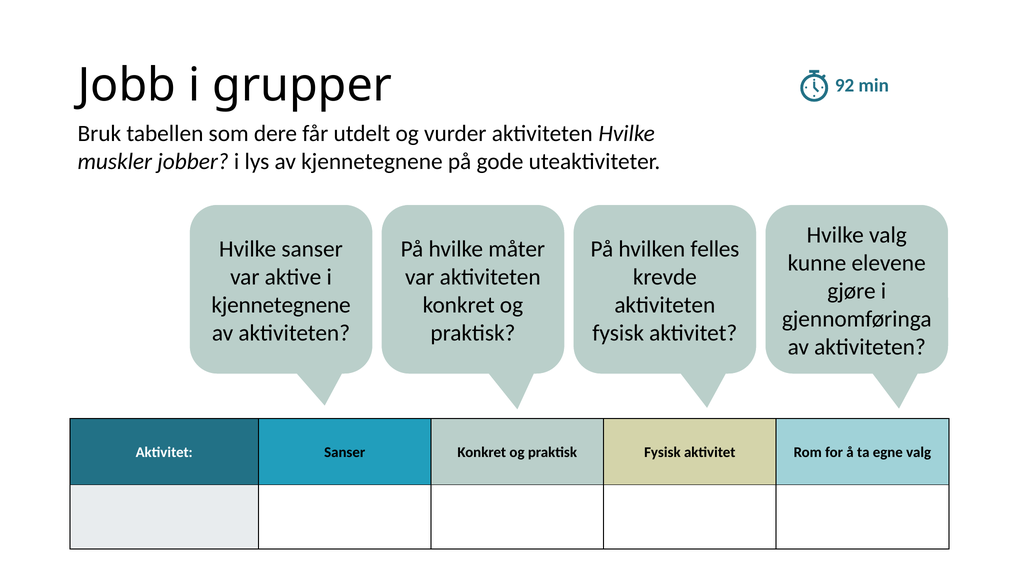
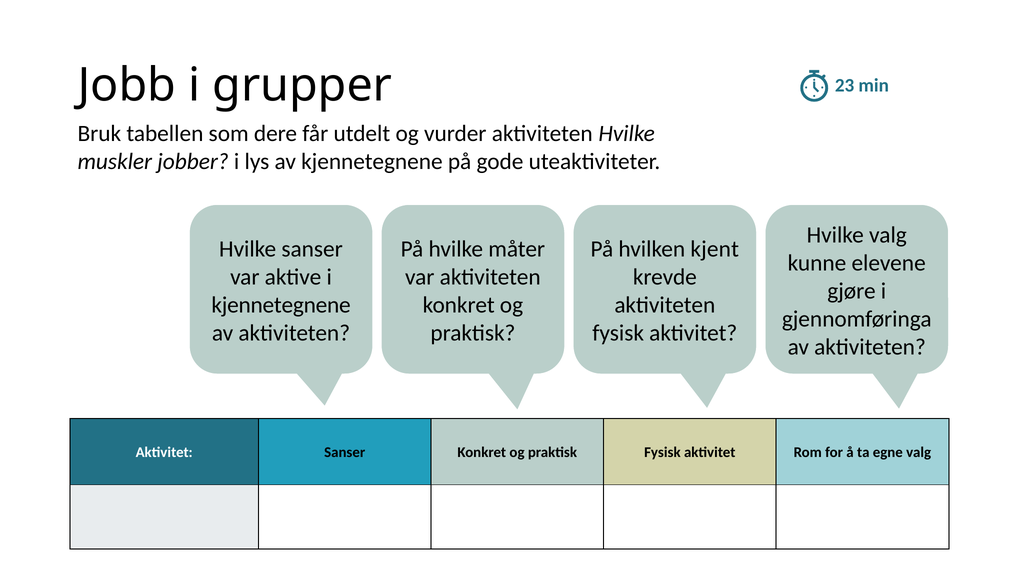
92: 92 -> 23 (845, 86)
felles: felles -> kjent (715, 249)
